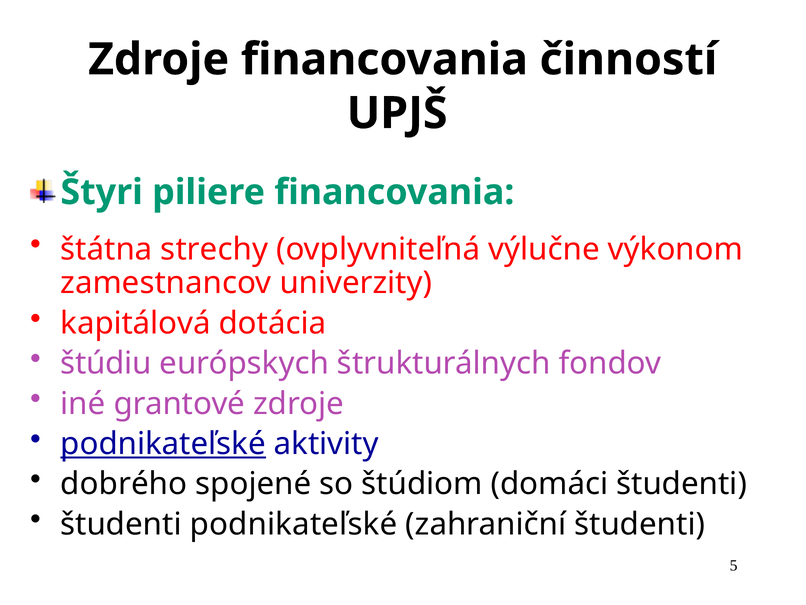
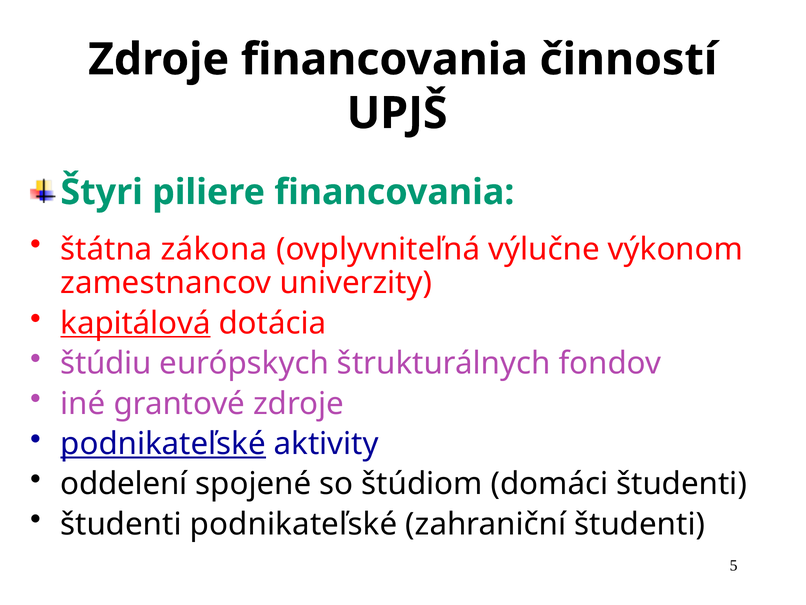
strechy: strechy -> zákona (214, 249)
kapitálová underline: none -> present (136, 323)
dobrého: dobrého -> oddelení (124, 484)
